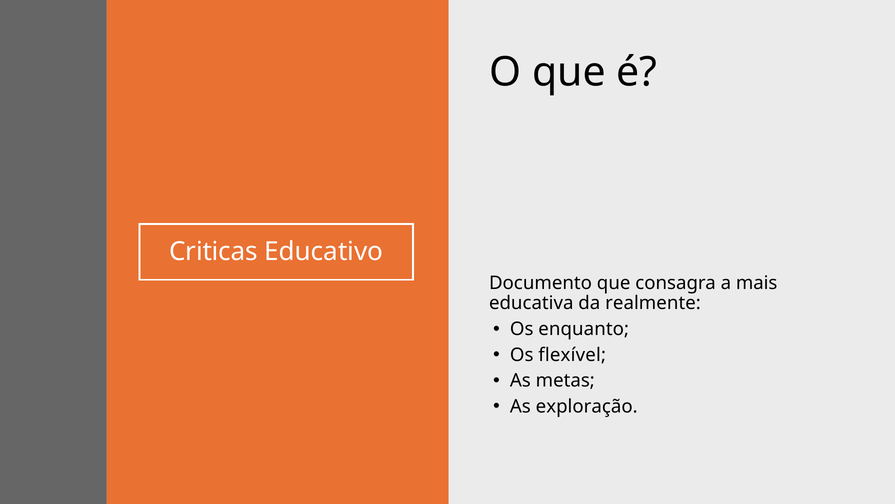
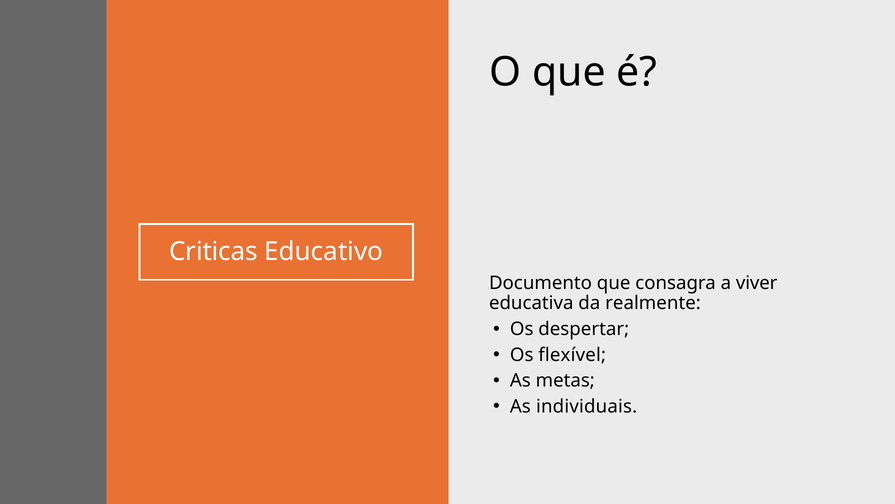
mais: mais -> viver (757, 283)
enquanto: enquanto -> despertar (584, 329)
exploração: exploração -> individuais (587, 406)
